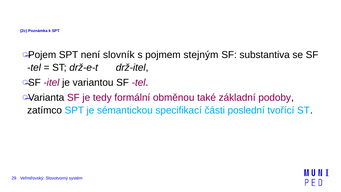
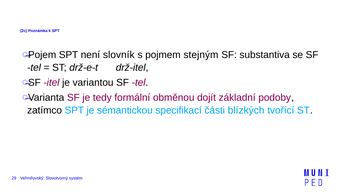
také: také -> dojít (207, 97)
poslední: poslední -> blízkých (246, 110)
